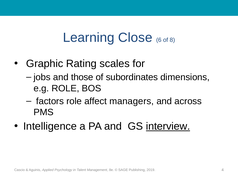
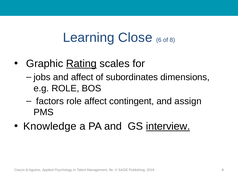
Rating underline: none -> present (81, 64)
and those: those -> affect (82, 77)
managers: managers -> contingent (132, 101)
across: across -> assign (188, 101)
Intelligence: Intelligence -> Knowledge (50, 127)
